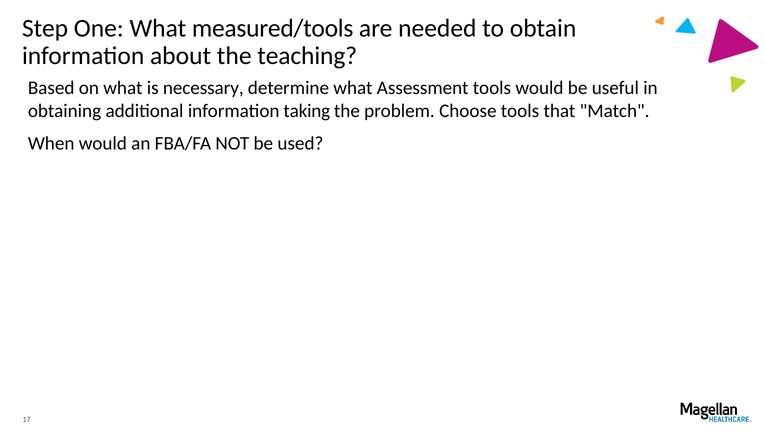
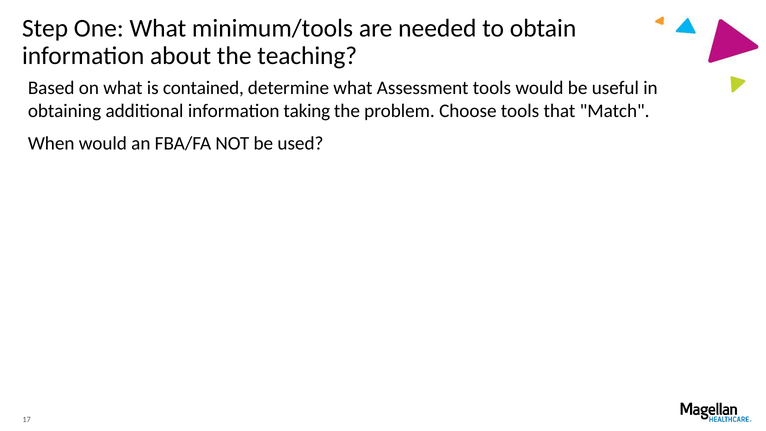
measured/tools: measured/tools -> minimum/tools (273, 28)
necessary: necessary -> contained (203, 88)
